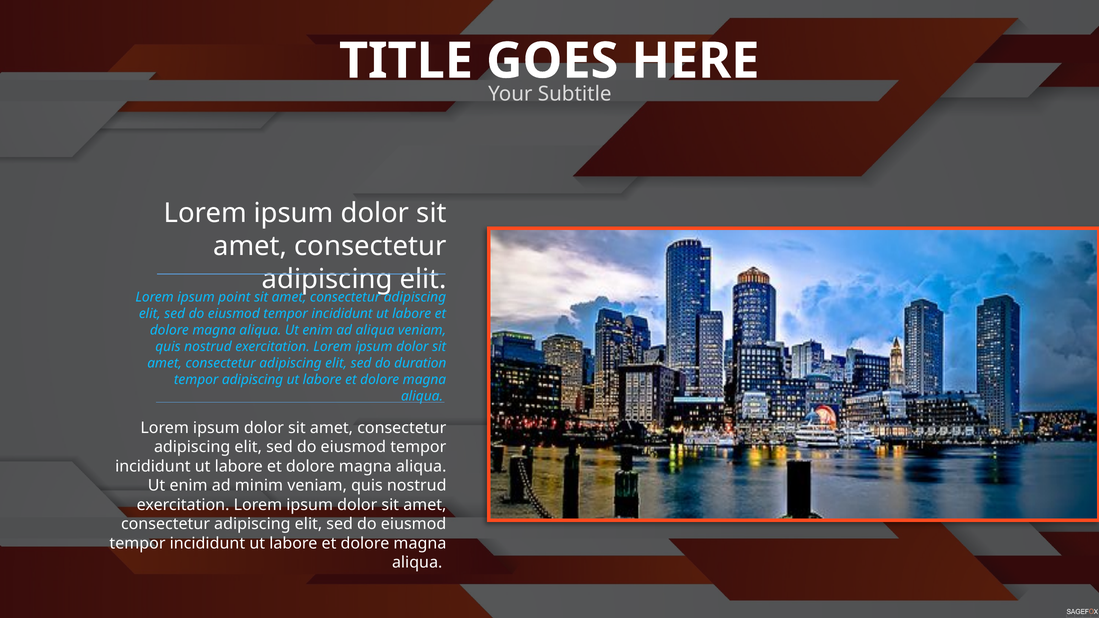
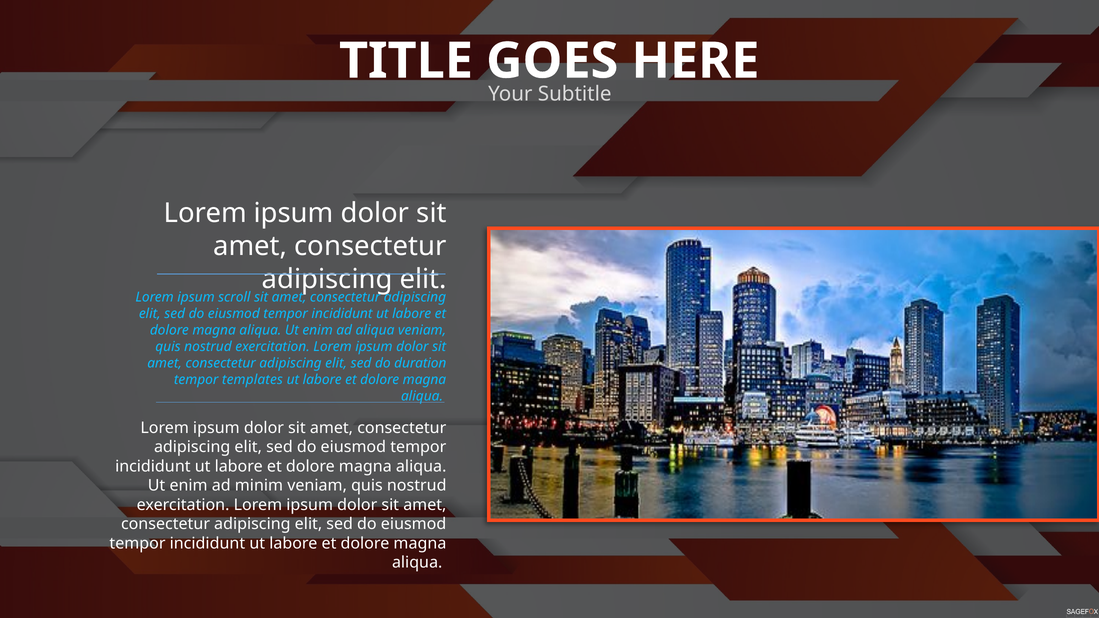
point: point -> scroll (234, 297)
tempor adipiscing: adipiscing -> templates (252, 380)
